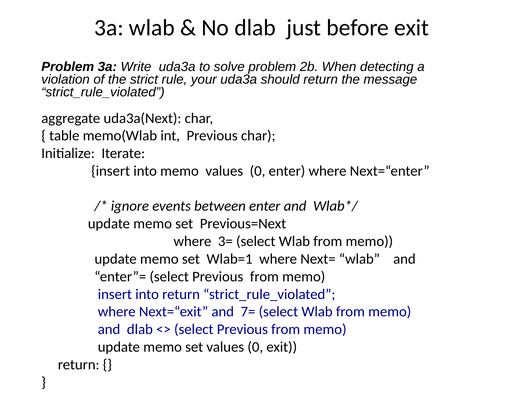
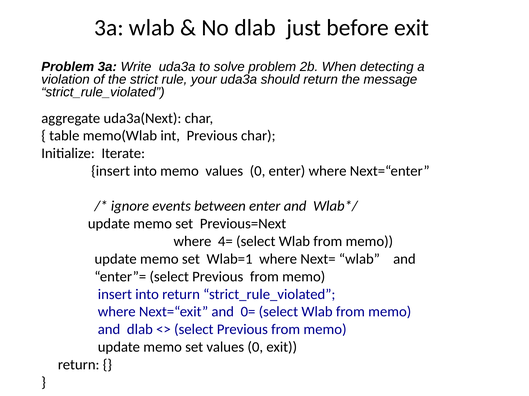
3=: 3= -> 4= (225, 242)
7=: 7= -> 0= (248, 312)
